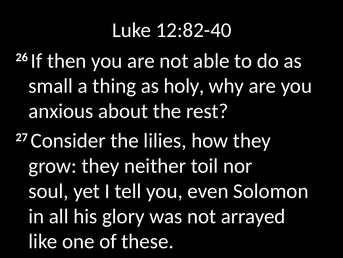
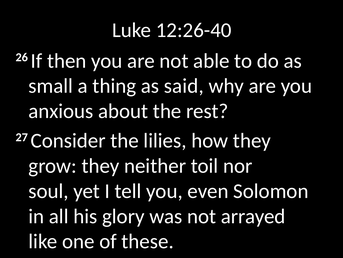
12:82-40: 12:82-40 -> 12:26-40 (194, 30)
holy: holy -> said (184, 86)
